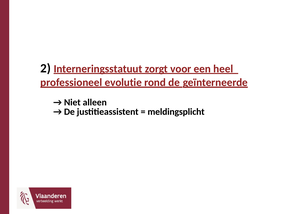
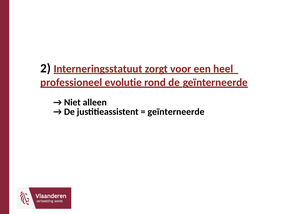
meldingsplicht: meldingsplicht -> geïnterneerde (176, 112)
